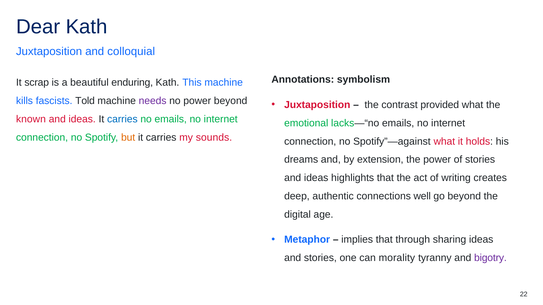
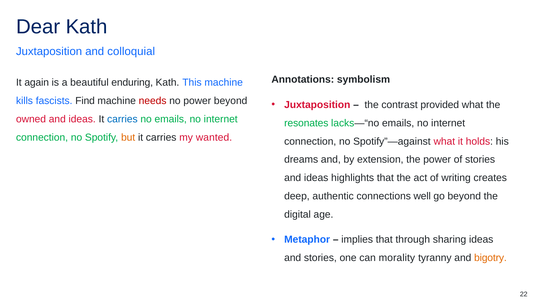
scrap: scrap -> again (37, 83)
Told: Told -> Find (85, 101)
needs colour: purple -> red (153, 101)
known: known -> owned (31, 119)
emotional: emotional -> resonates (306, 123)
sounds: sounds -> wanted (214, 138)
bigotry colour: purple -> orange (490, 258)
